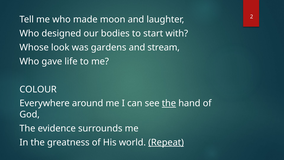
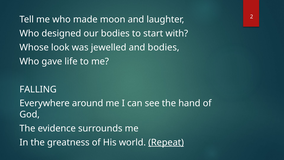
gardens: gardens -> jewelled (109, 47)
and stream: stream -> bodies (164, 47)
COLOUR: COLOUR -> FALLING (38, 89)
the underline: present -> none (169, 103)
